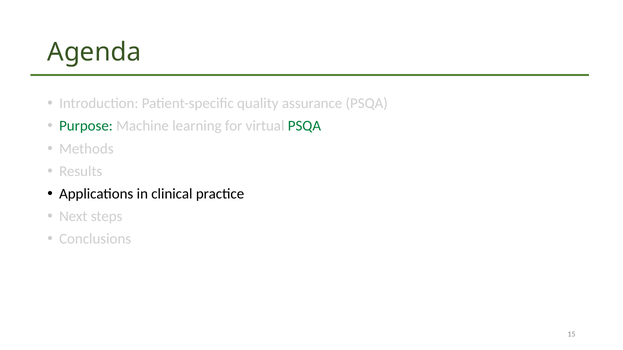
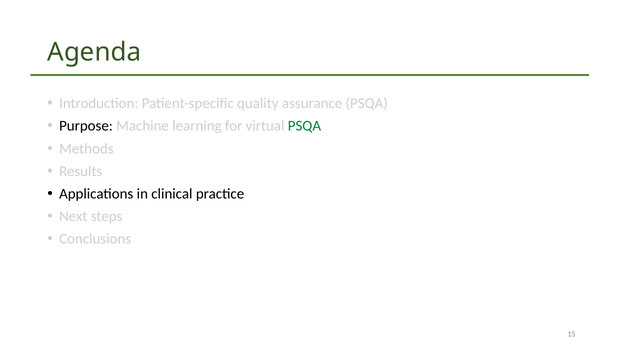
Purpose colour: green -> black (86, 126)
